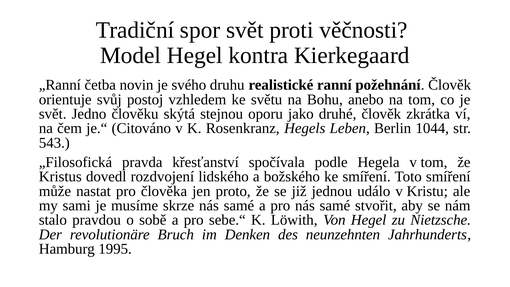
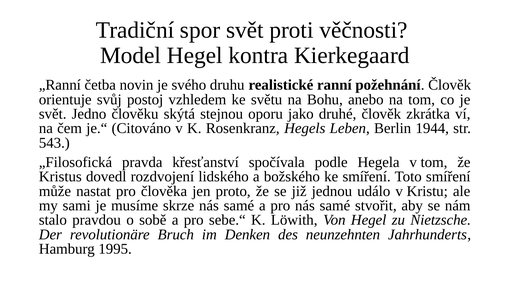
1044: 1044 -> 1944 (432, 128)
